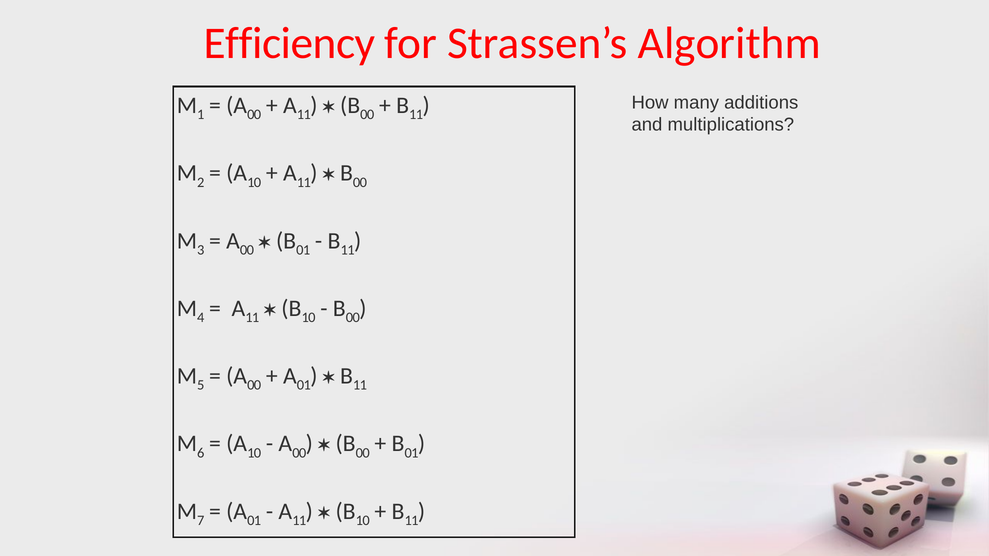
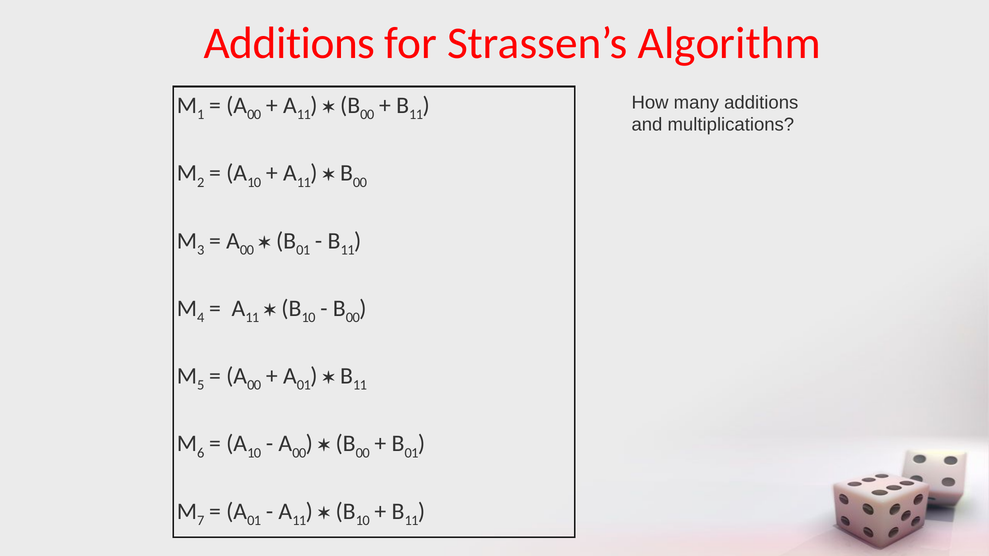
Efficiency: Efficiency -> Additions (289, 43)
